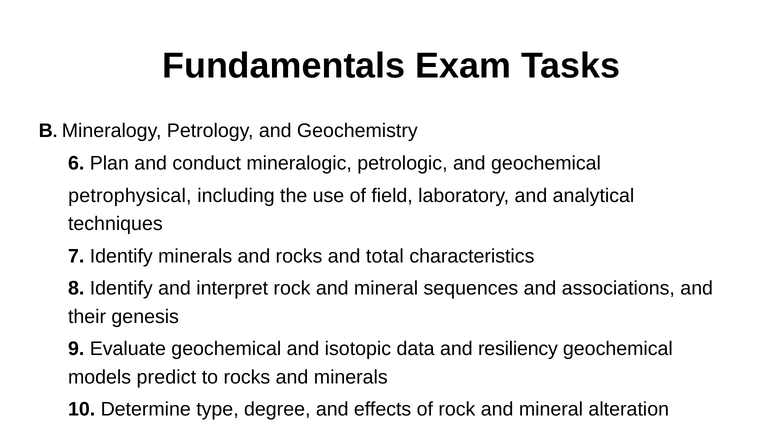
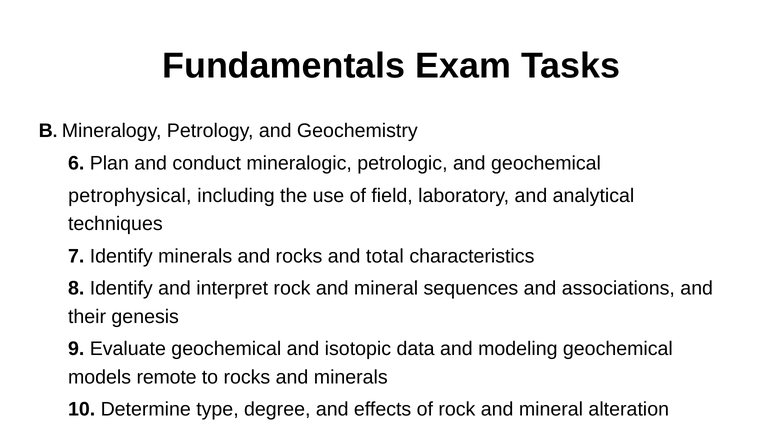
resiliency: resiliency -> modeling (518, 349)
predict: predict -> remote (167, 377)
